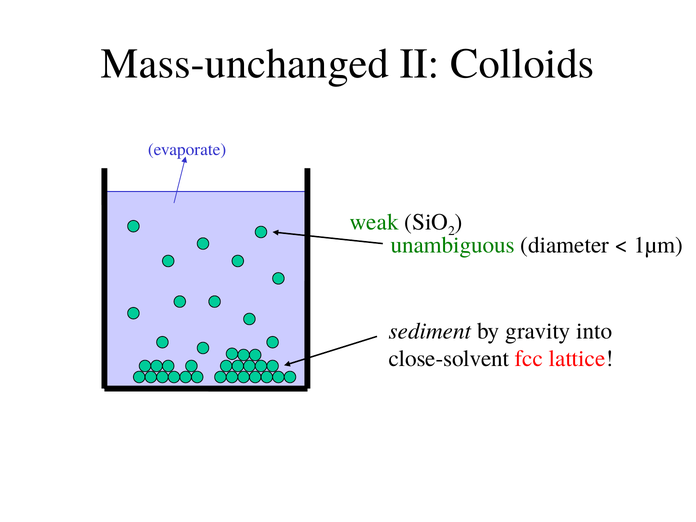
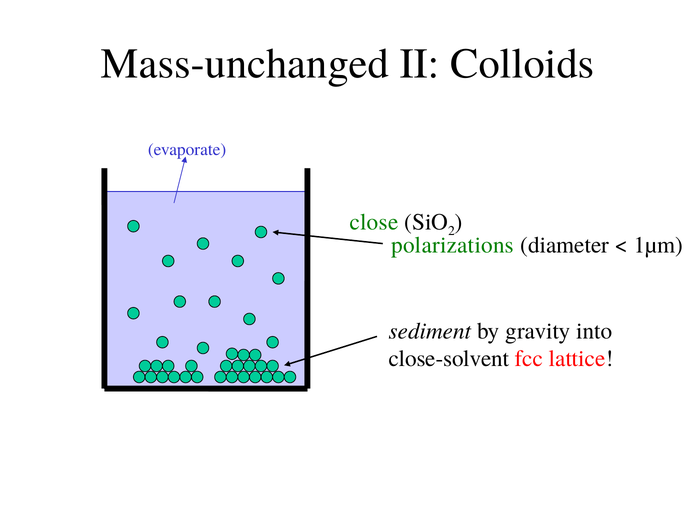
weak: weak -> close (374, 222)
unambiguous: unambiguous -> polarizations (453, 245)
